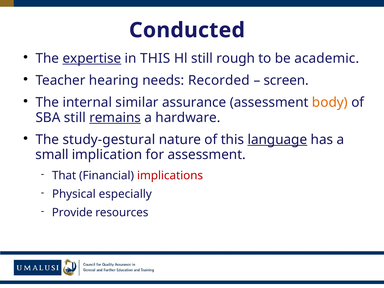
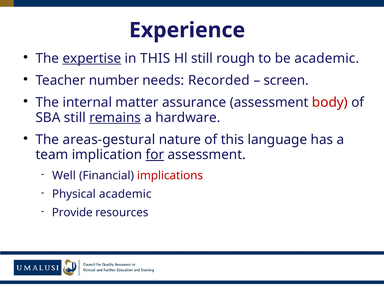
Conducted: Conducted -> Experience (187, 30)
hearing: hearing -> number (114, 80)
similar: similar -> matter (137, 102)
body colour: orange -> red (330, 102)
study-gestural: study-gestural -> areas-gestural (109, 140)
language underline: present -> none (277, 140)
small: small -> team (52, 155)
for underline: none -> present (155, 155)
That: That -> Well (64, 176)
Physical especially: especially -> academic (125, 194)
